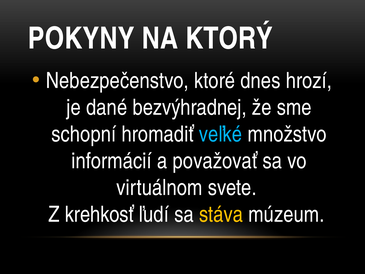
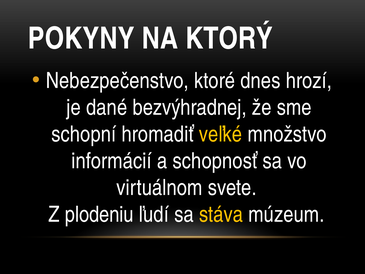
veľké colour: light blue -> yellow (221, 134)
považovať: považovať -> schopnosť (215, 161)
krehkosť: krehkosť -> plodeniu (99, 214)
